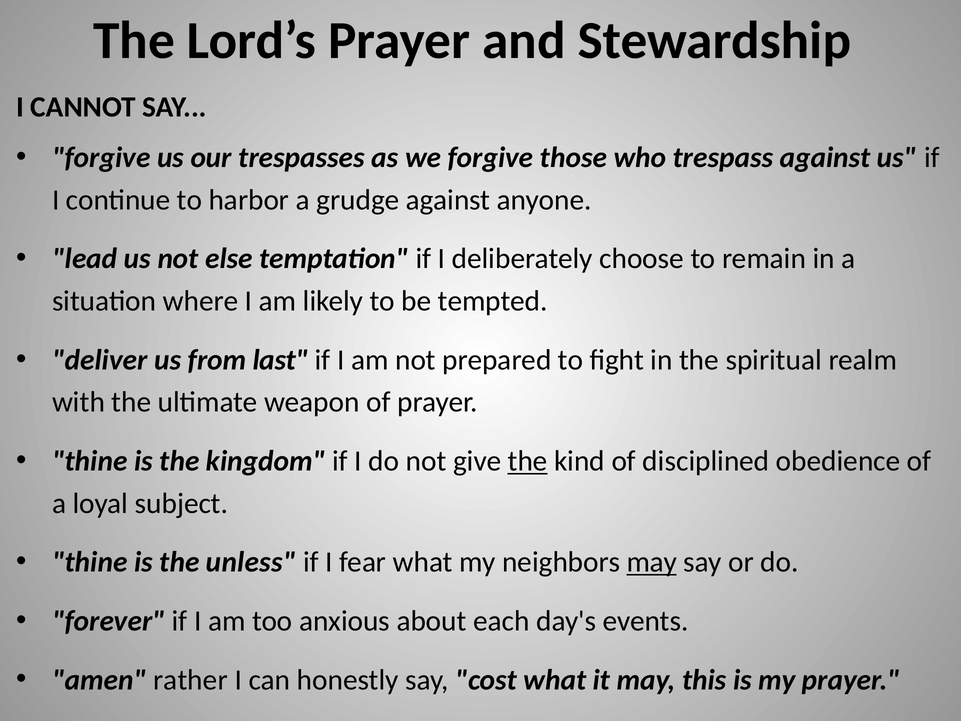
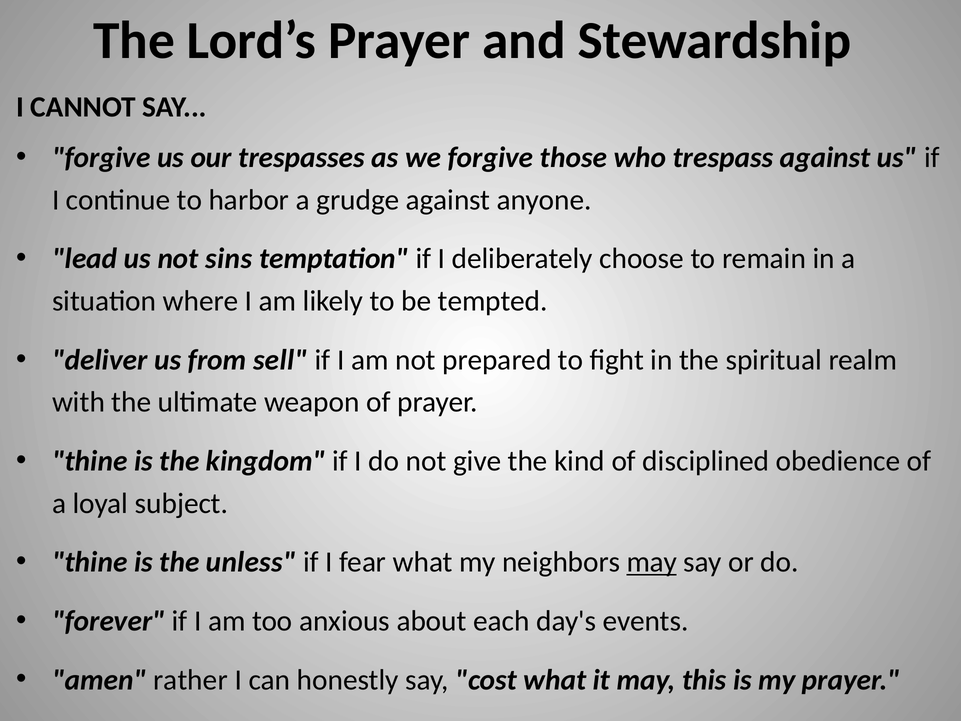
else: else -> sins (229, 259)
last: last -> sell (280, 360)
the underline: present -> none (528, 461)
